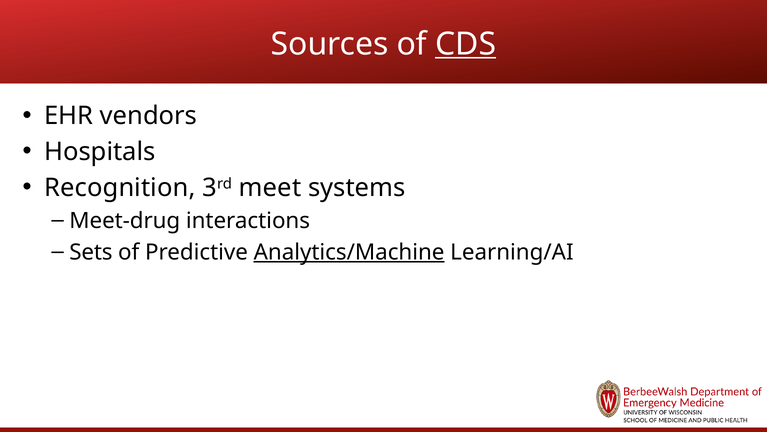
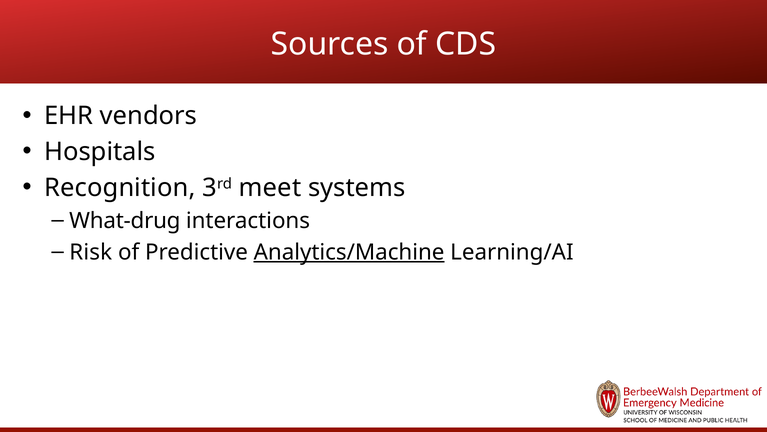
CDS underline: present -> none (466, 44)
Meet-drug: Meet-drug -> What-drug (125, 221)
Sets: Sets -> Risk (91, 252)
